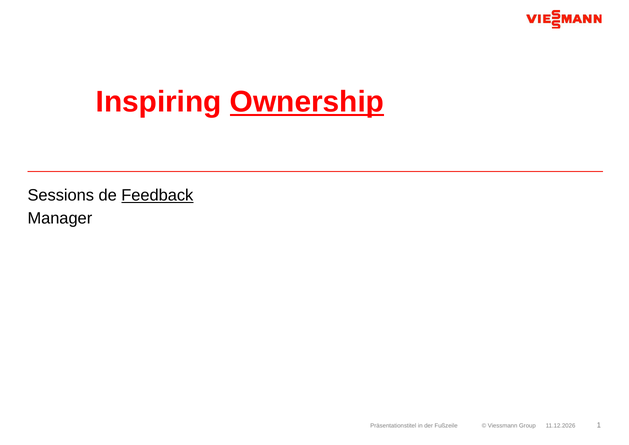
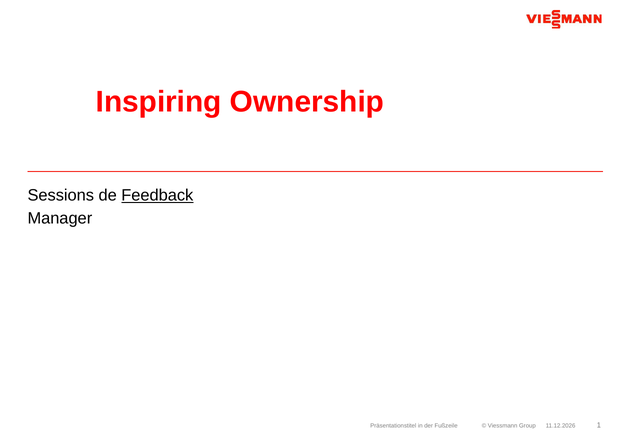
Ownership underline: present -> none (307, 102)
